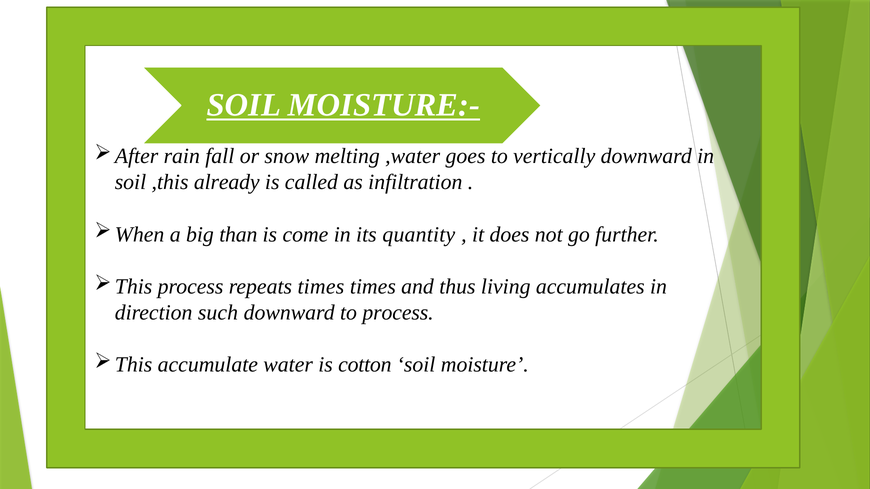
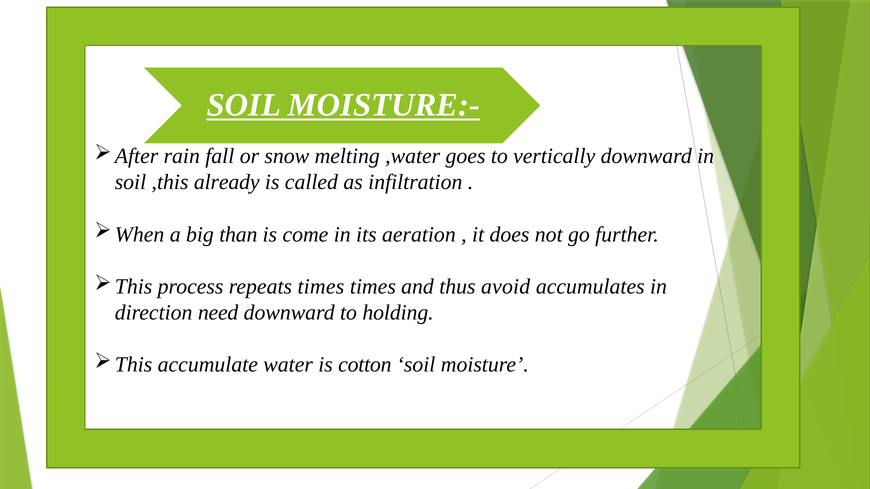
quantity: quantity -> aeration (419, 235)
living: living -> avoid (506, 287)
such: such -> need (218, 313)
to process: process -> holding (398, 313)
